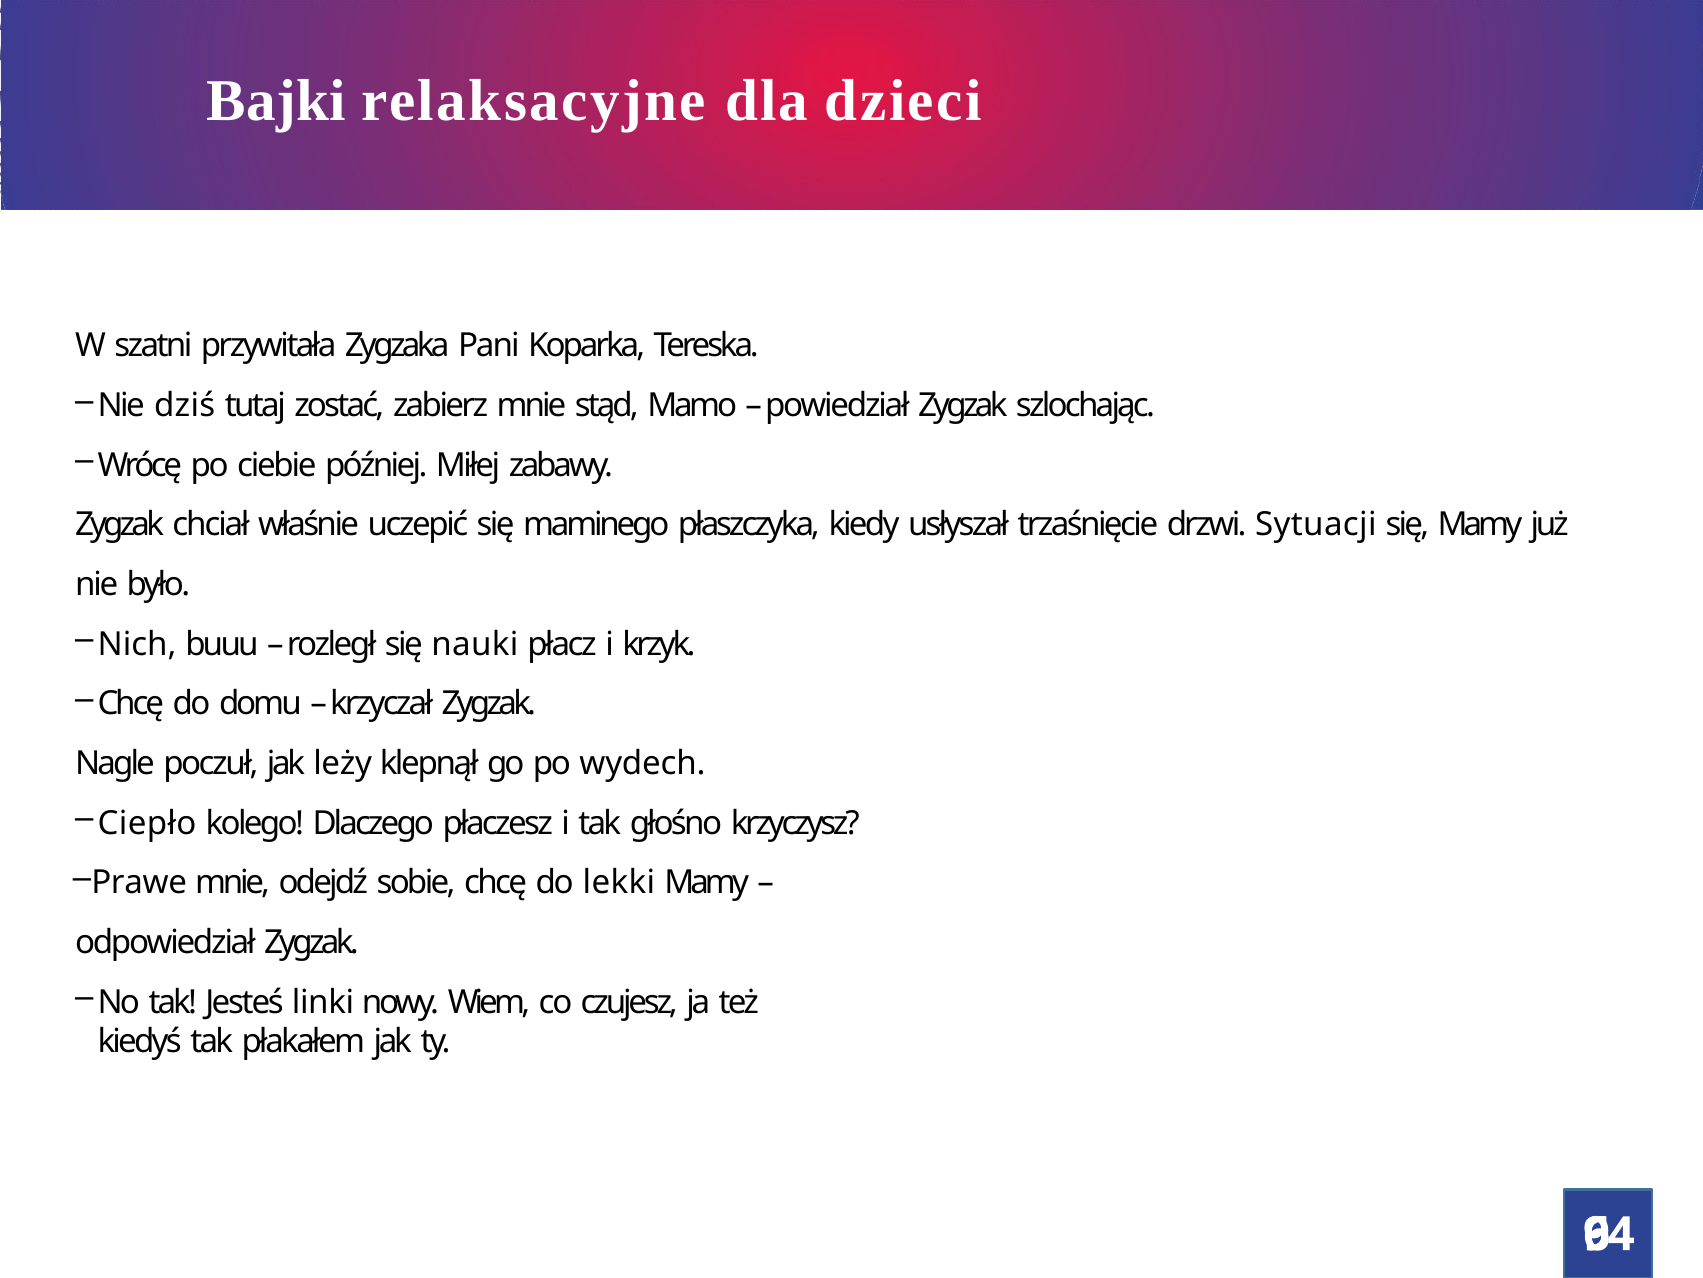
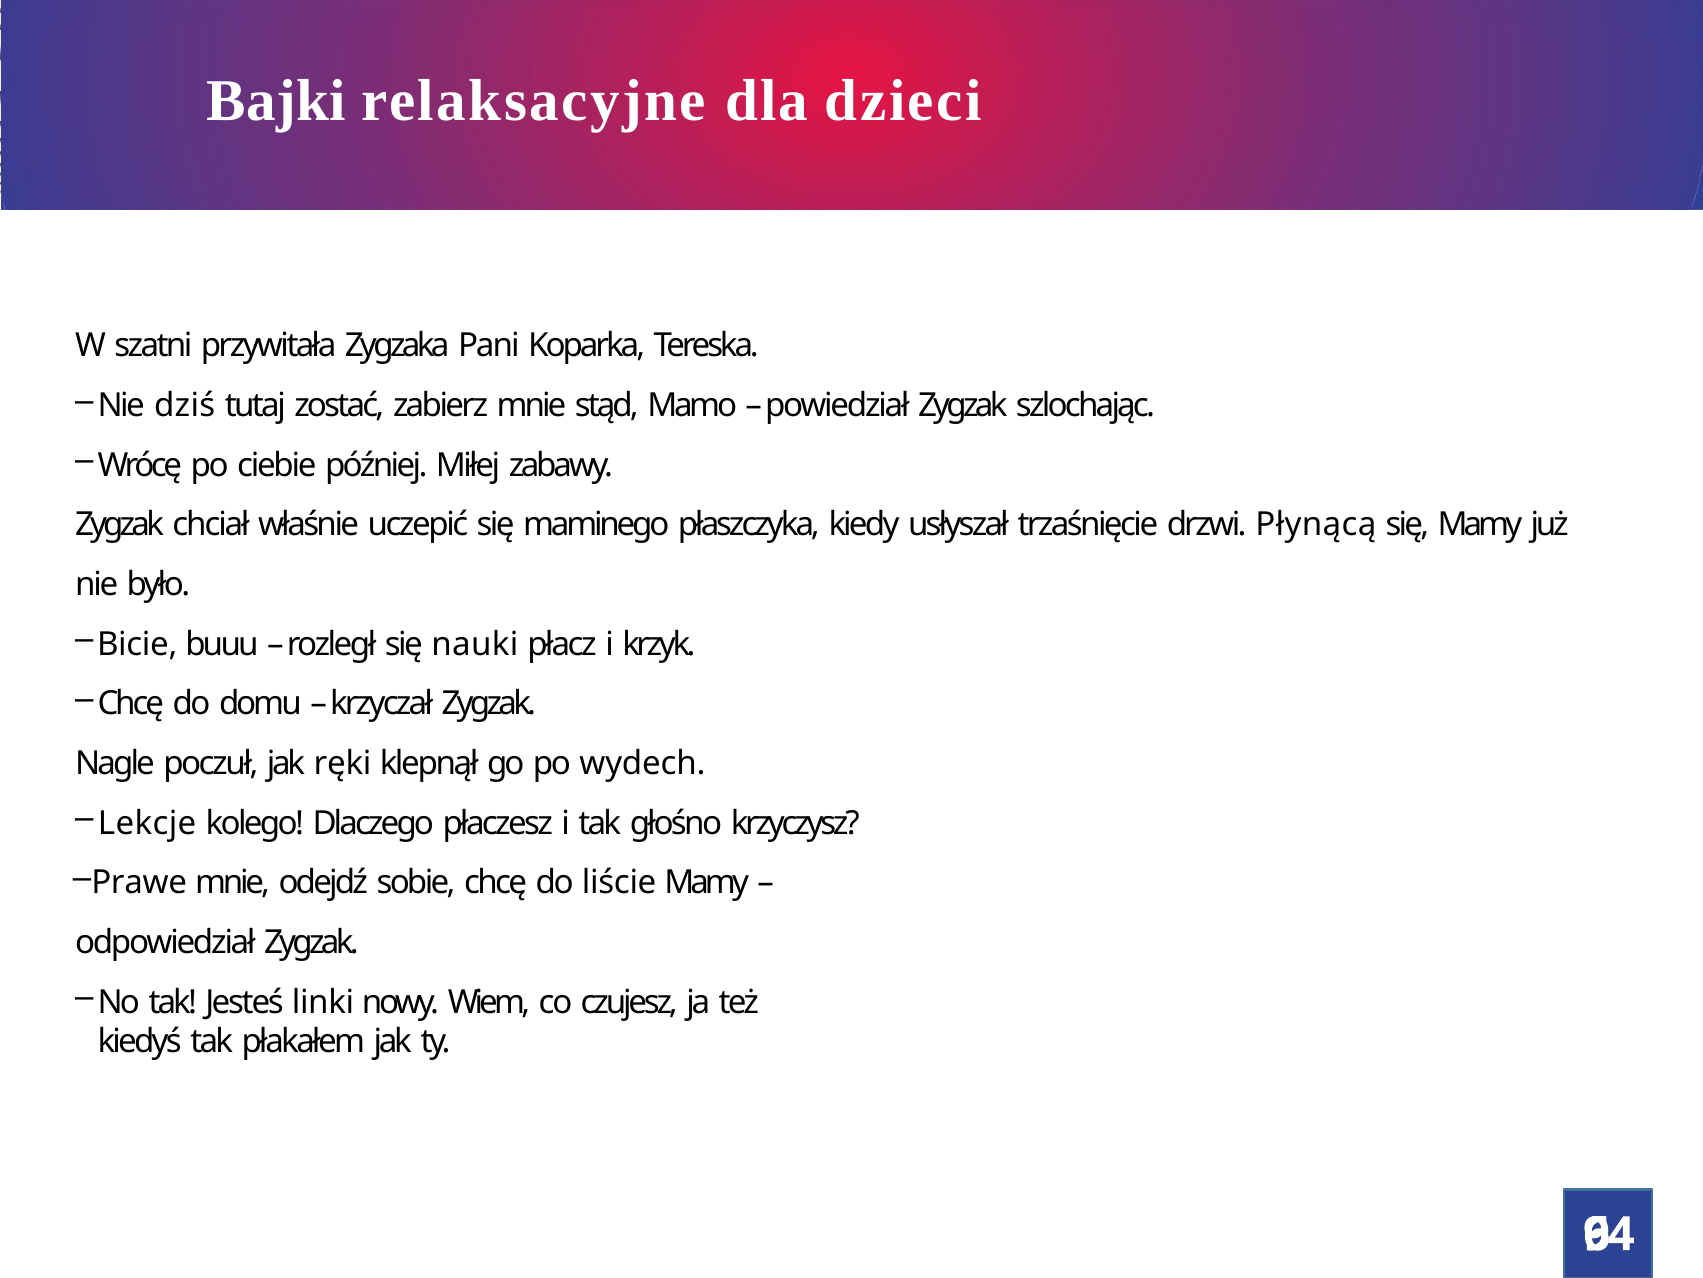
Sytuacji: Sytuacji -> Płynącą (1316, 525)
Nich: Nich -> Bicie (137, 644)
leży: leży -> ręki (343, 763)
Ciepło: Ciepło -> Lekcje (147, 823)
lekki: lekki -> liście (619, 882)
